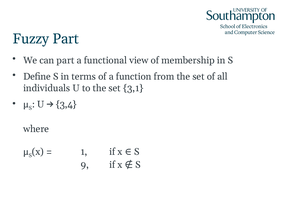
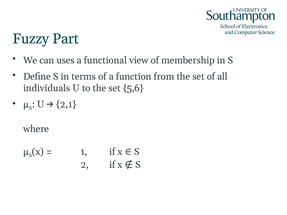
can part: part -> uses (66, 60)
3,1: 3,1 -> 5,6 (133, 88)
3,4: 3,4 -> 2,1 (66, 104)
9: 9 -> 2 (85, 165)
